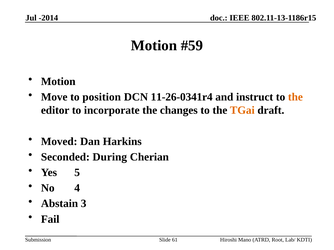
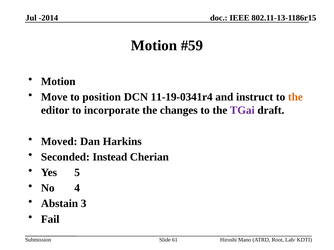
11-26-0341r4: 11-26-0341r4 -> 11-19-0341r4 (182, 97)
TGai colour: orange -> purple (242, 110)
During: During -> Instead (110, 157)
